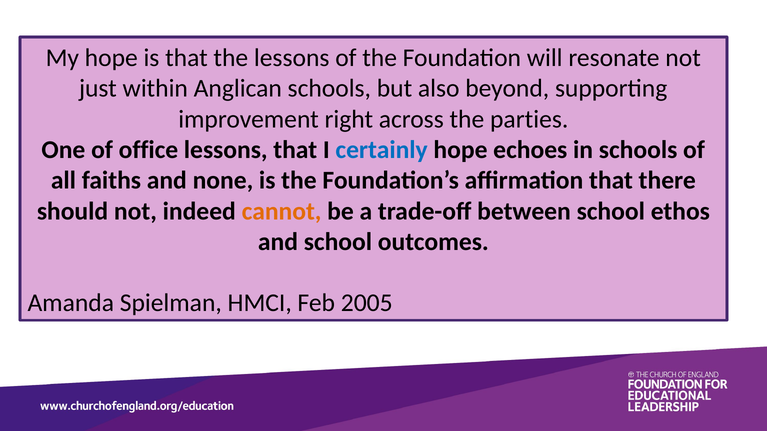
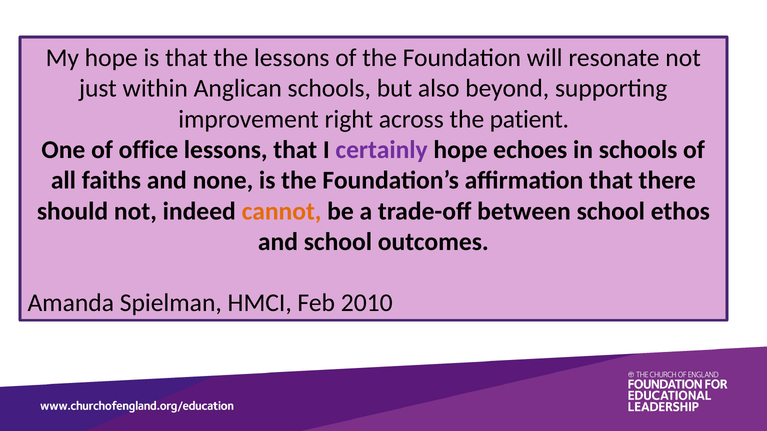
parties: parties -> patient (529, 119)
certainly colour: blue -> purple (382, 150)
2005: 2005 -> 2010 (367, 303)
